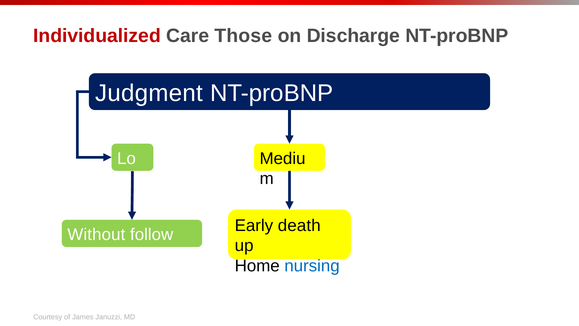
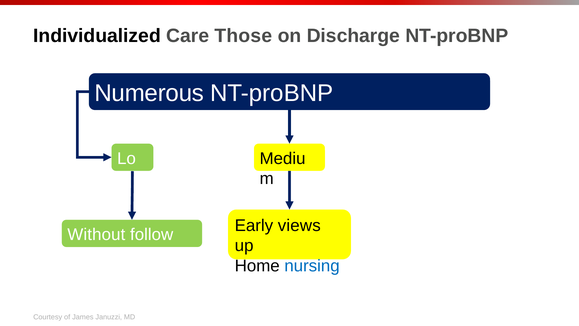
Individualized colour: red -> black (97, 36)
Judgment: Judgment -> Numerous (149, 93)
death: death -> views (299, 225)
